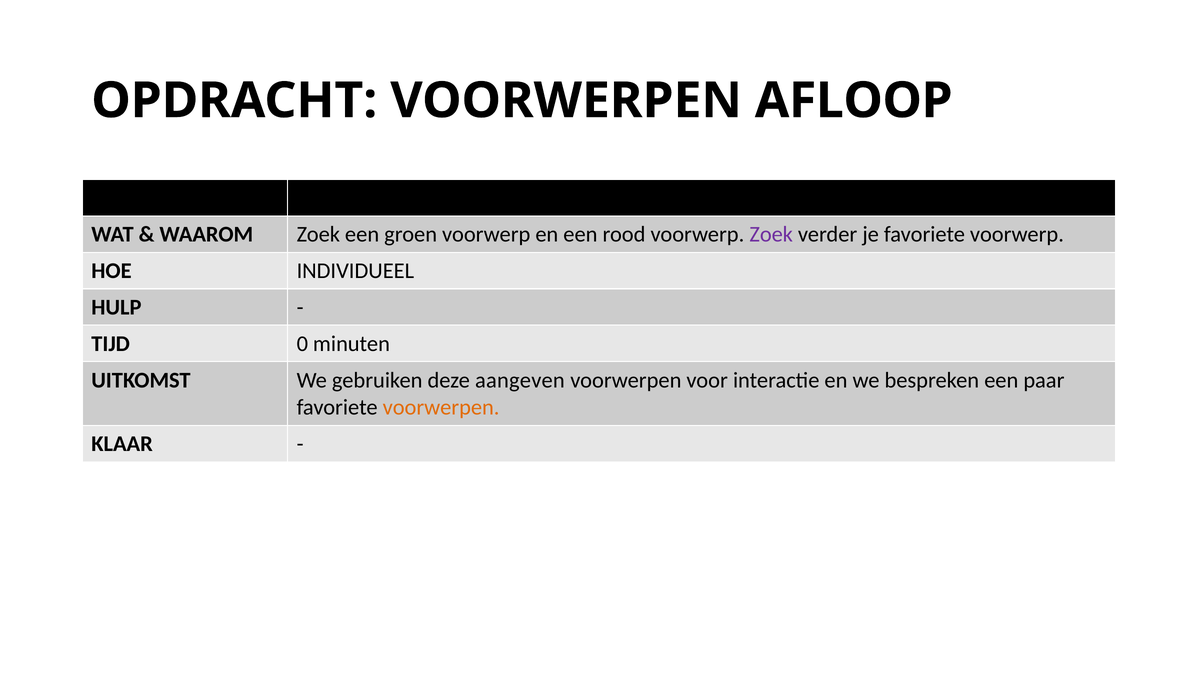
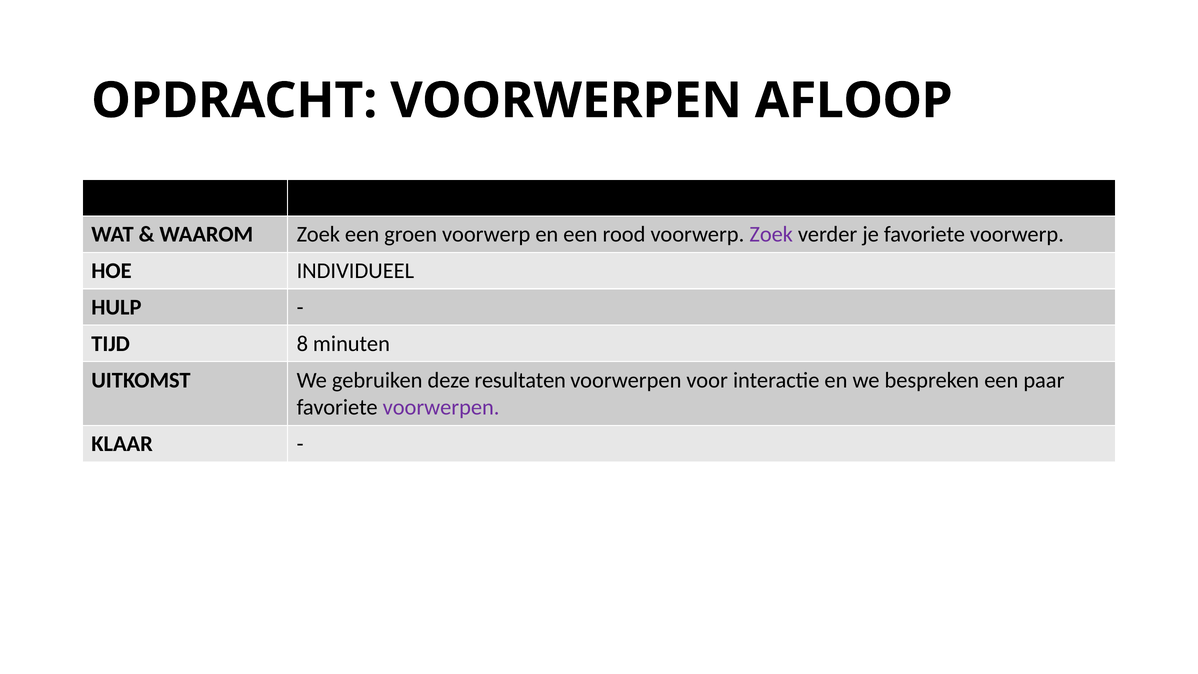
0: 0 -> 8 (302, 344)
aangeven: aangeven -> resultaten (520, 380)
voorwerpen colour: orange -> purple (441, 407)
